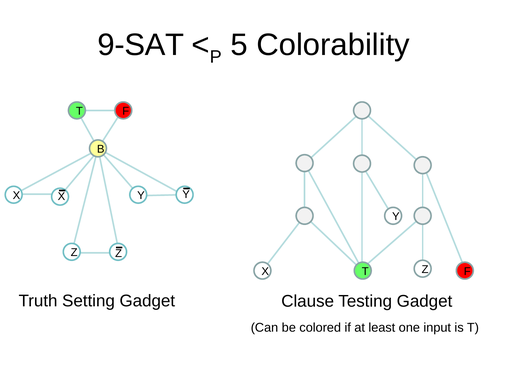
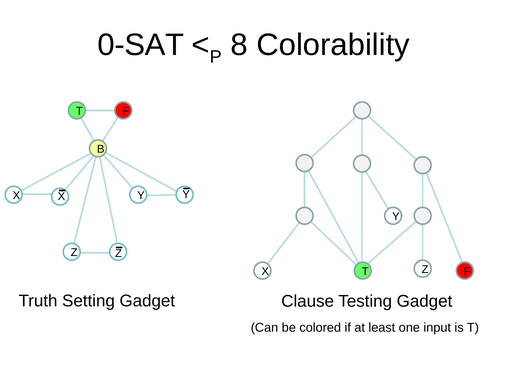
9-SAT: 9-SAT -> 0-SAT (141, 45)
5: 5 -> 8 (239, 45)
